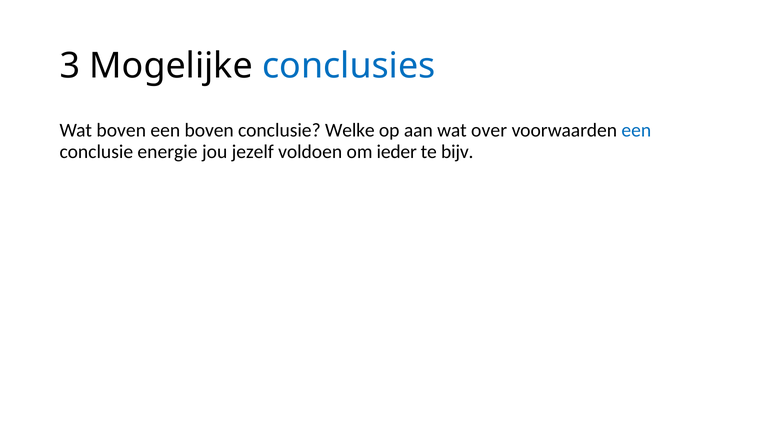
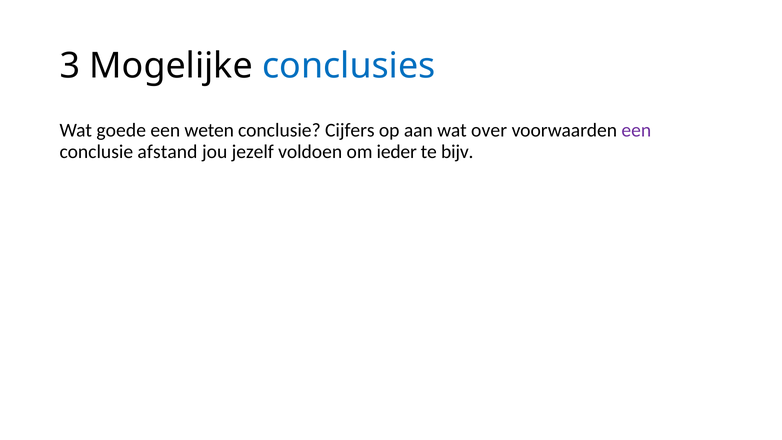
Wat boven: boven -> goede (121, 130)
een boven: boven -> weten (209, 130)
Welke: Welke -> Cijfers (350, 130)
een colour: blue -> purple (636, 130)
energie: energie -> afstand (167, 152)
